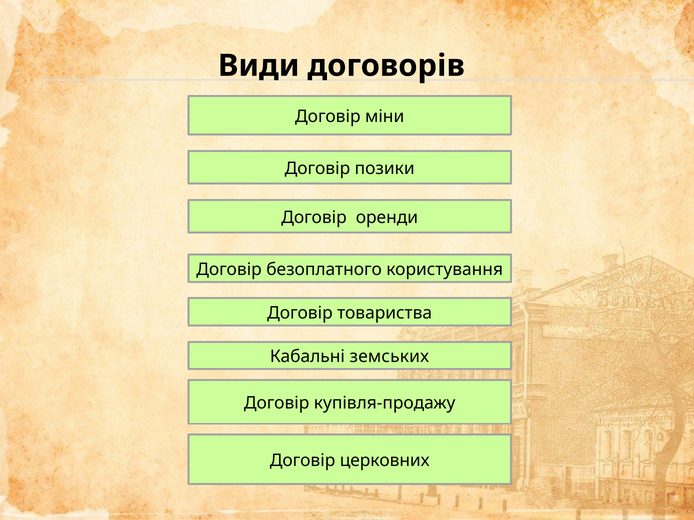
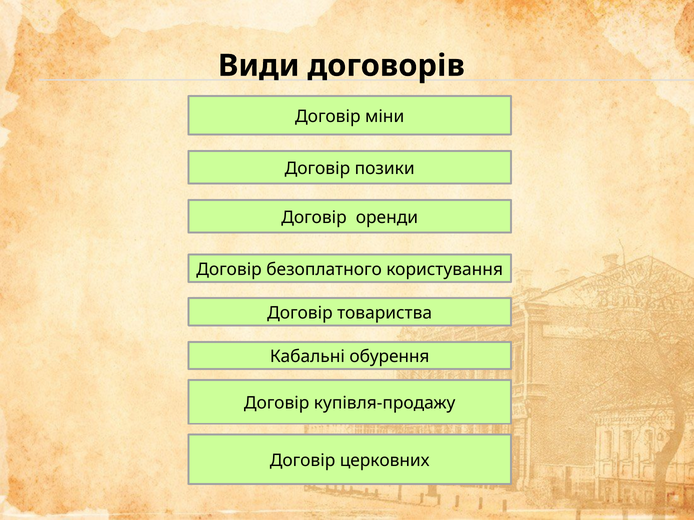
земських: земських -> обурення (389, 357)
